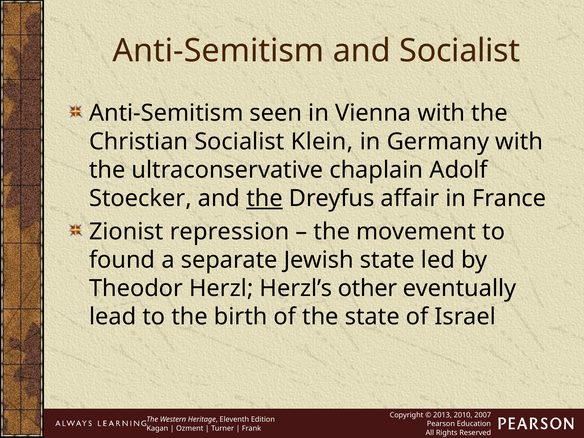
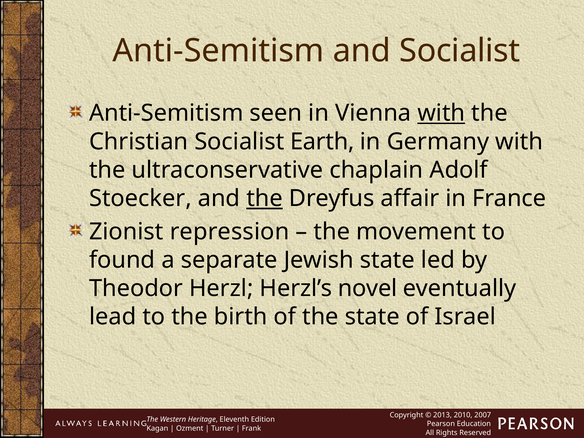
with underline: none -> present (441, 113)
Klein: Klein -> Earth (322, 142)
other: other -> novel (368, 288)
